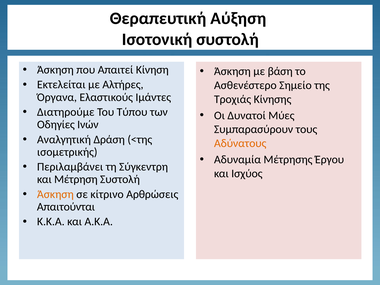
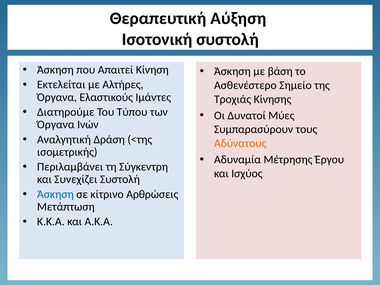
Οδηγίες: Οδηγίες -> Όργανα (56, 125)
Μέτρηση: Μέτρηση -> Συνεχίζει (76, 179)
Άσκηση colour: orange -> blue (55, 194)
Απαιτούνται: Απαιτούνται -> Μετάπτωση (66, 207)
